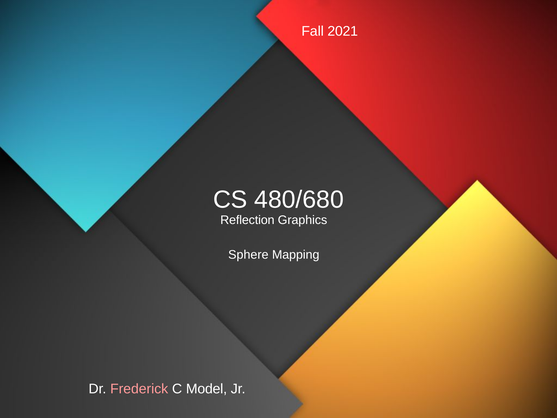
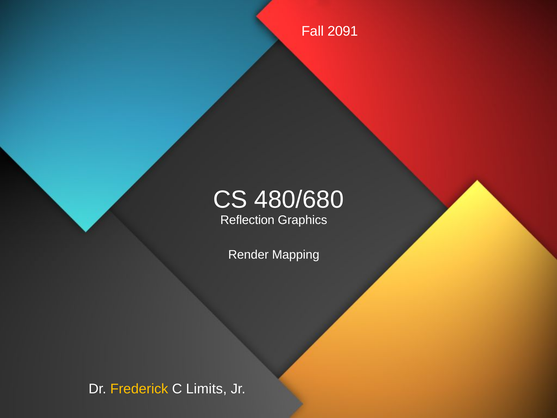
2021: 2021 -> 2091 (343, 31)
Sphere: Sphere -> Render (248, 255)
Frederick colour: pink -> yellow (139, 389)
Model: Model -> Limits (206, 389)
